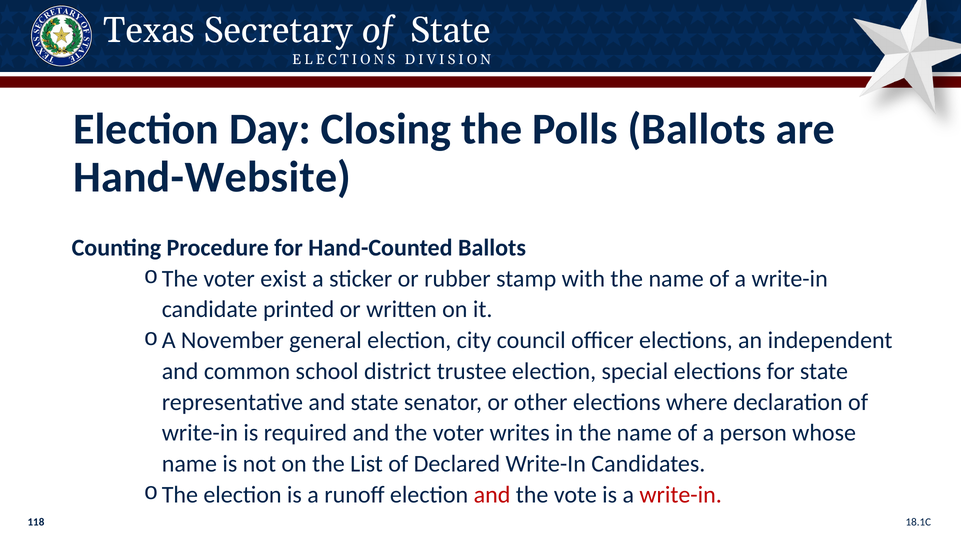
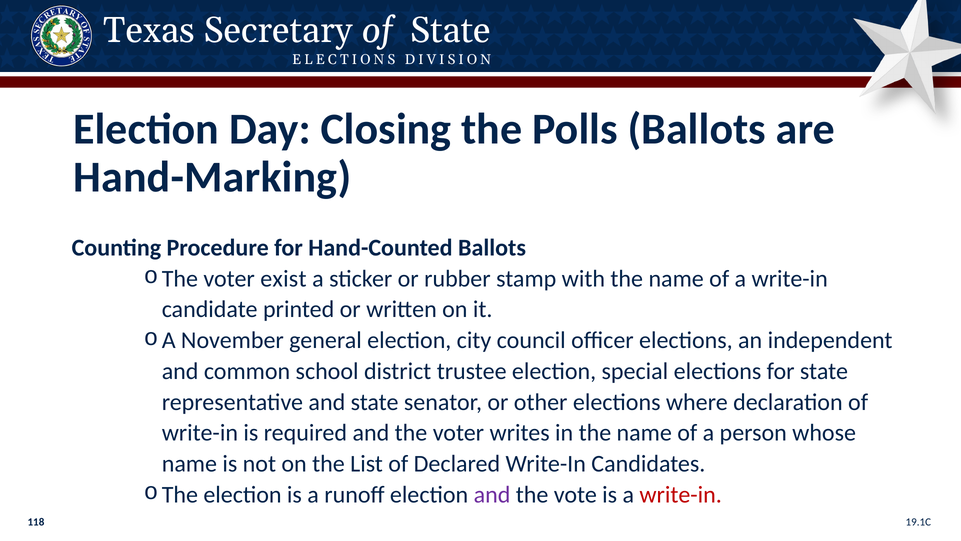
Hand-Website: Hand-Website -> Hand-Marking (212, 177)
and colour: red -> purple (492, 494)
18.1C: 18.1C -> 19.1C (918, 522)
